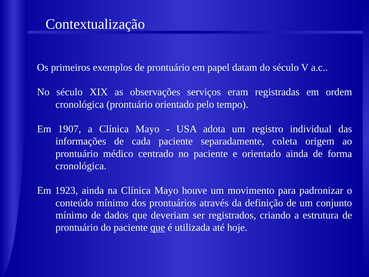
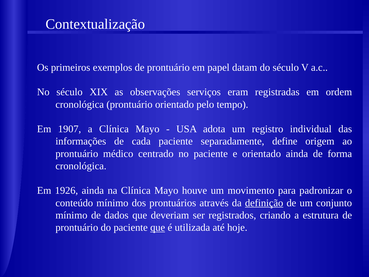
coleta: coleta -> define (285, 141)
1923: 1923 -> 1926 (66, 190)
definição underline: none -> present (264, 203)
